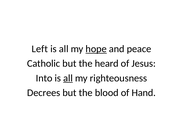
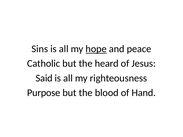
Left: Left -> Sins (40, 49)
Into: Into -> Said (44, 78)
all underline: present -> none (68, 78)
Decrees: Decrees -> Purpose (44, 93)
